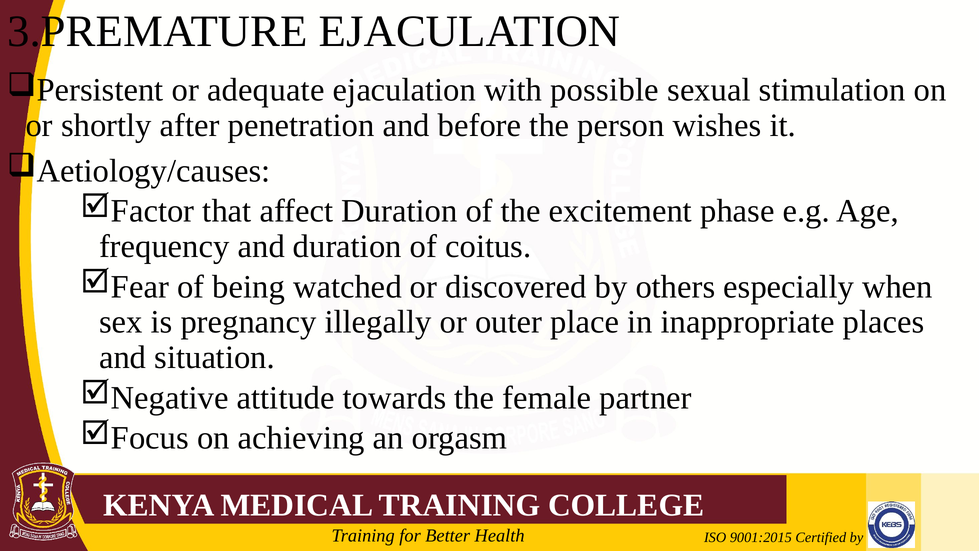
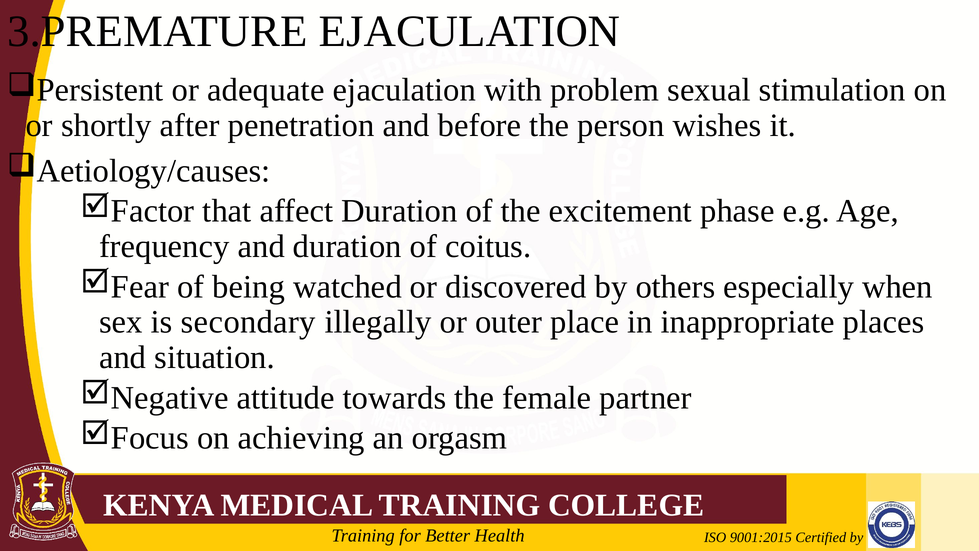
possible: possible -> problem (605, 90)
pregnancy: pregnancy -> secondary (248, 322)
